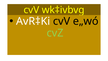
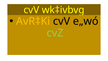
AvR‡Ki colour: white -> yellow (33, 21)
